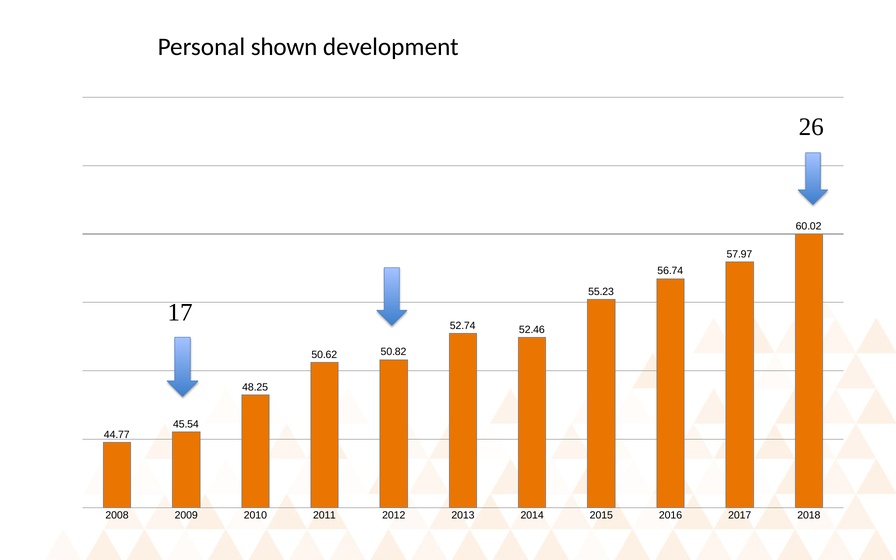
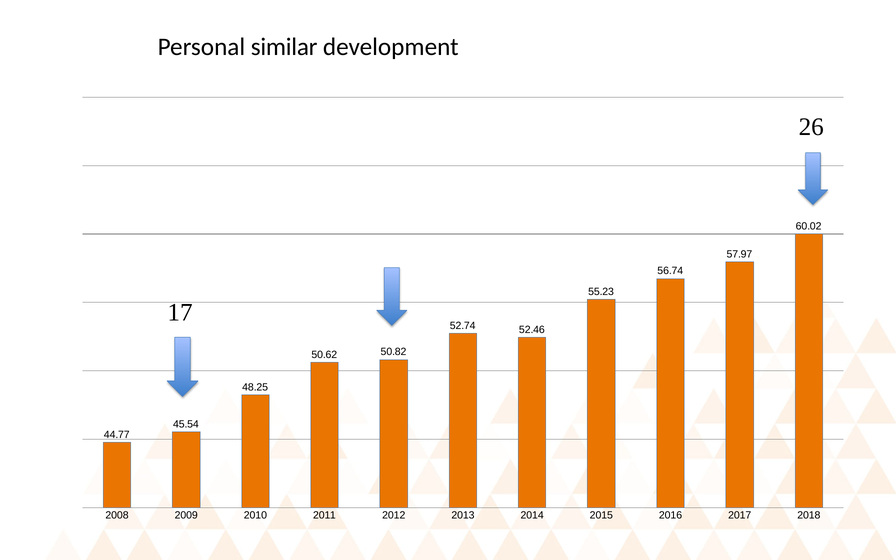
shown: shown -> similar (284, 47)
